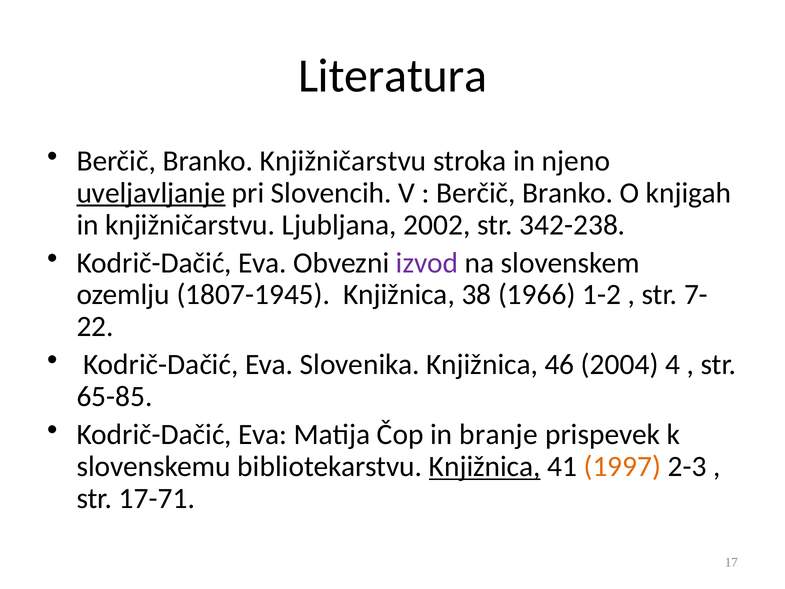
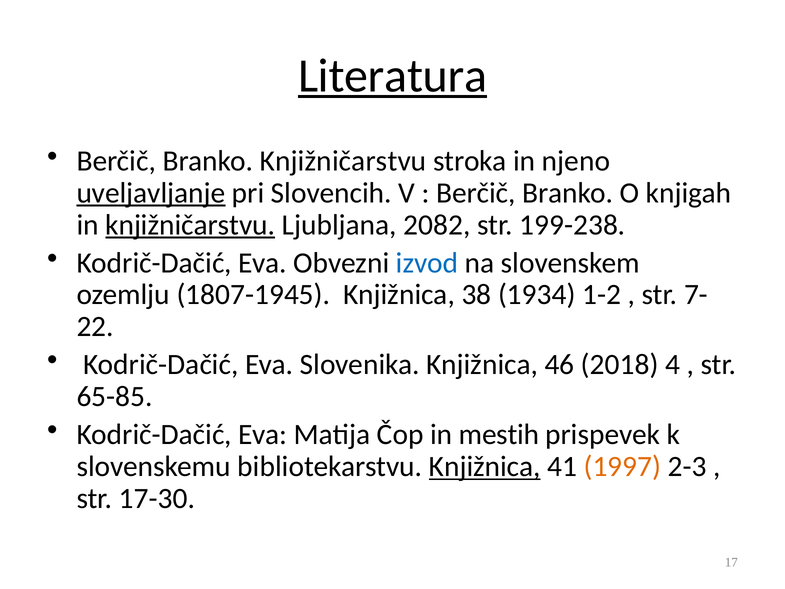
Literatura underline: none -> present (393, 76)
knjižničarstvu underline: none -> present (190, 225)
2002: 2002 -> 2082 (437, 225)
342-238: 342-238 -> 199-238 (572, 225)
izvod colour: purple -> blue (427, 263)
1966: 1966 -> 1934 (537, 295)
2004: 2004 -> 2018 (620, 365)
branje: branje -> mestih (499, 435)
17-71: 17-71 -> 17-30 (157, 498)
